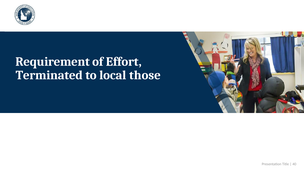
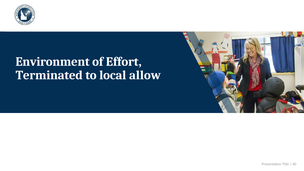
Requirement: Requirement -> Environment (53, 62)
those: those -> allow (145, 75)
